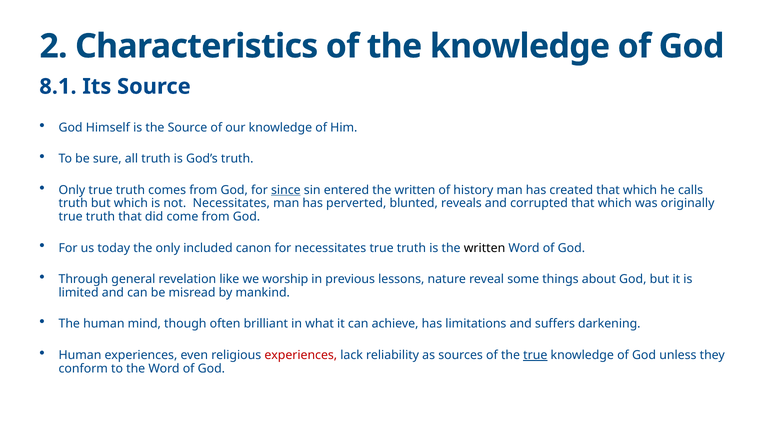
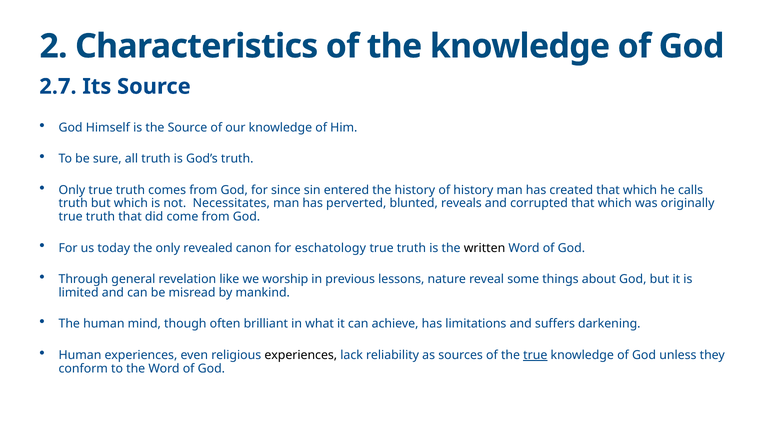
8.1: 8.1 -> 2.7 (58, 87)
since underline: present -> none (286, 190)
entered the written: written -> history (415, 190)
included: included -> revealed (208, 248)
for necessitates: necessitates -> eschatology (330, 248)
experiences colour: red -> black (301, 355)
